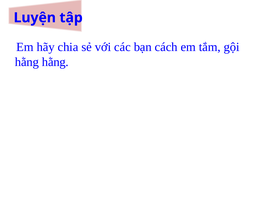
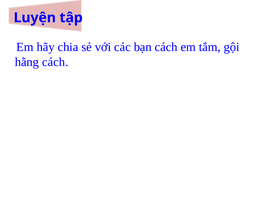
hằng hằng: hằng -> cách (55, 62)
